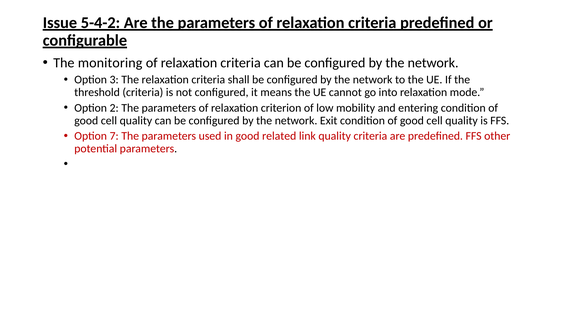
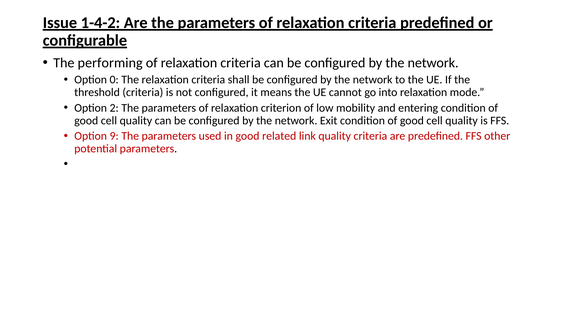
5-4-2: 5-4-2 -> 1-4-2 (100, 23)
monitoring: monitoring -> performing (110, 63)
3: 3 -> 0 (114, 80)
7: 7 -> 9 (114, 136)
